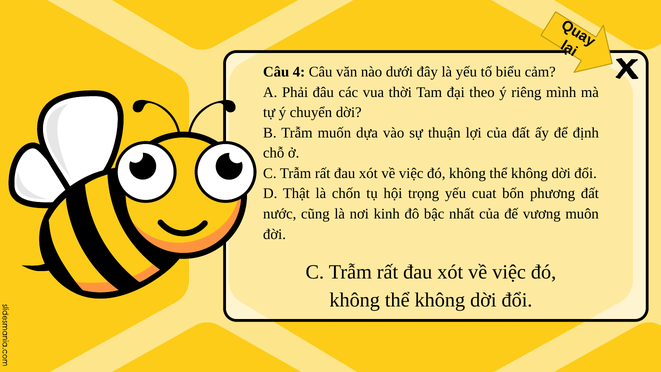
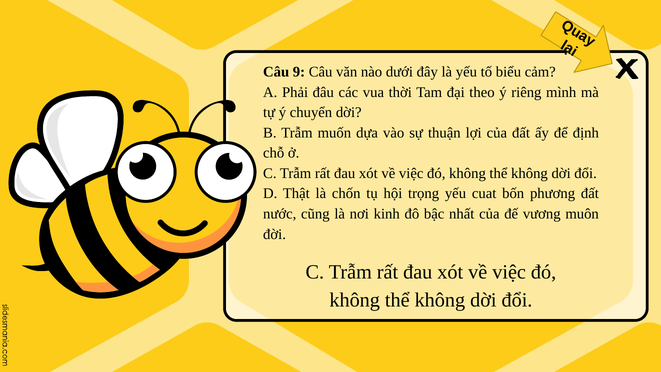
4: 4 -> 9 (299, 72)
